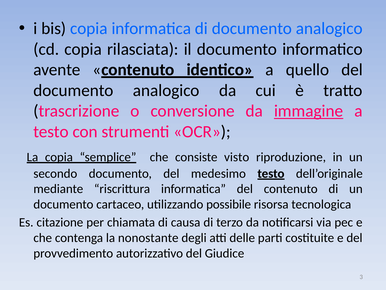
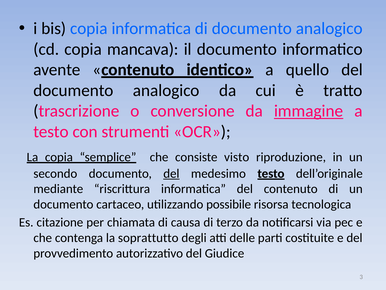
rilasciata: rilasciata -> mancava (143, 49)
del underline: none -> present (171, 173)
nonostante: nonostante -> soprattutto (148, 238)
